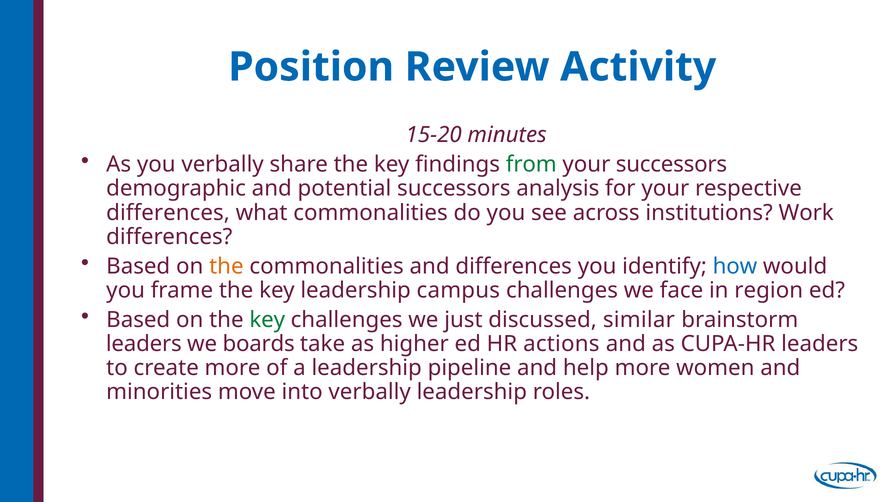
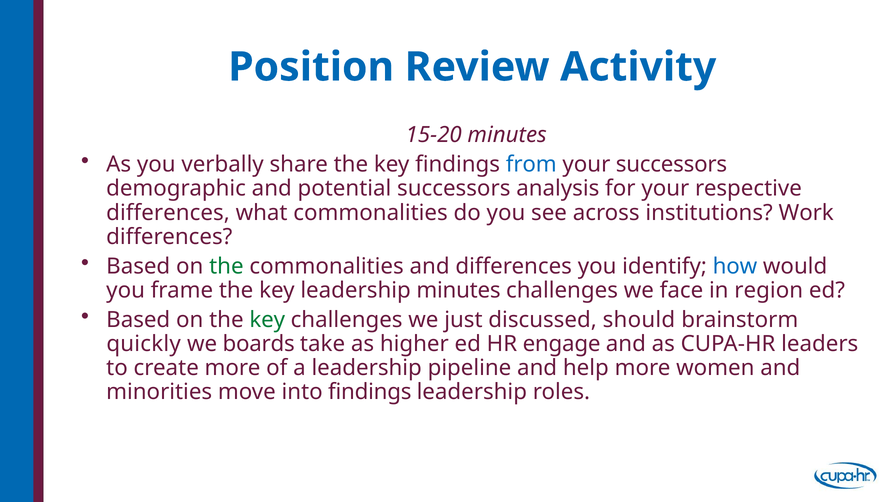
from colour: green -> blue (531, 165)
the colour: orange -> green (226, 266)
leadership campus: campus -> minutes (459, 290)
similar: similar -> should (639, 320)
leaders: leaders -> quickly (144, 344)
actions: actions -> engage (562, 344)
into verbally: verbally -> findings (370, 392)
